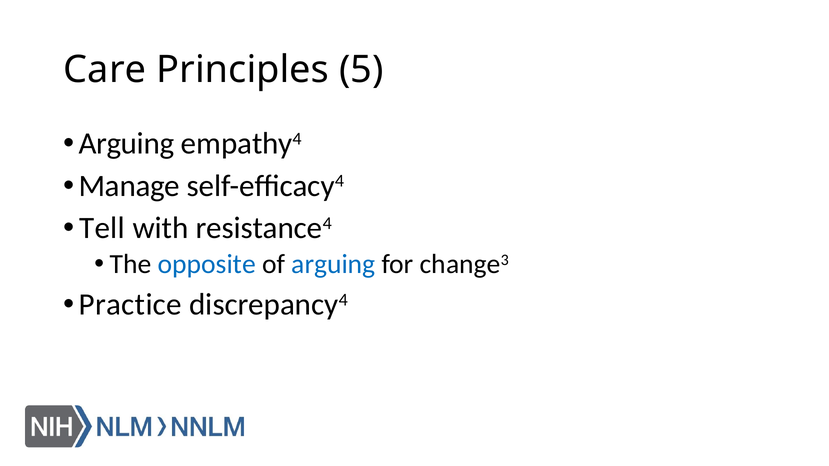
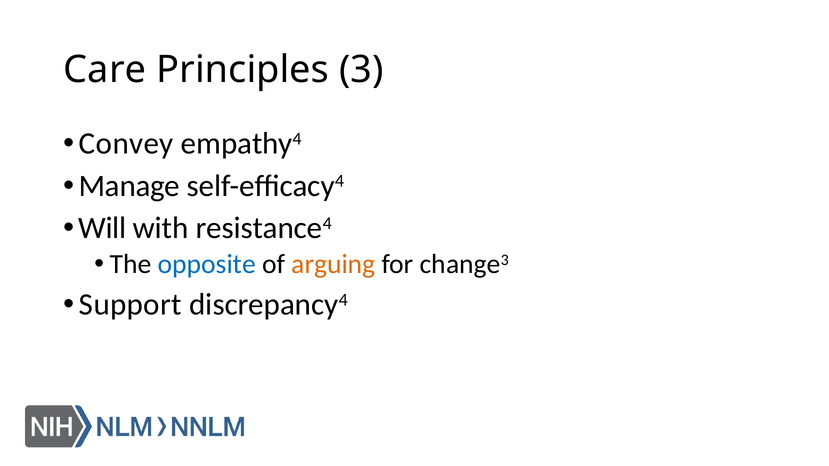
5: 5 -> 3 (361, 70)
Arguing: Arguing -> Convey (126, 144)
Tell: Tell -> Will (102, 228)
arguing colour: blue -> orange (333, 264)
Practice: Practice -> Support (130, 305)
